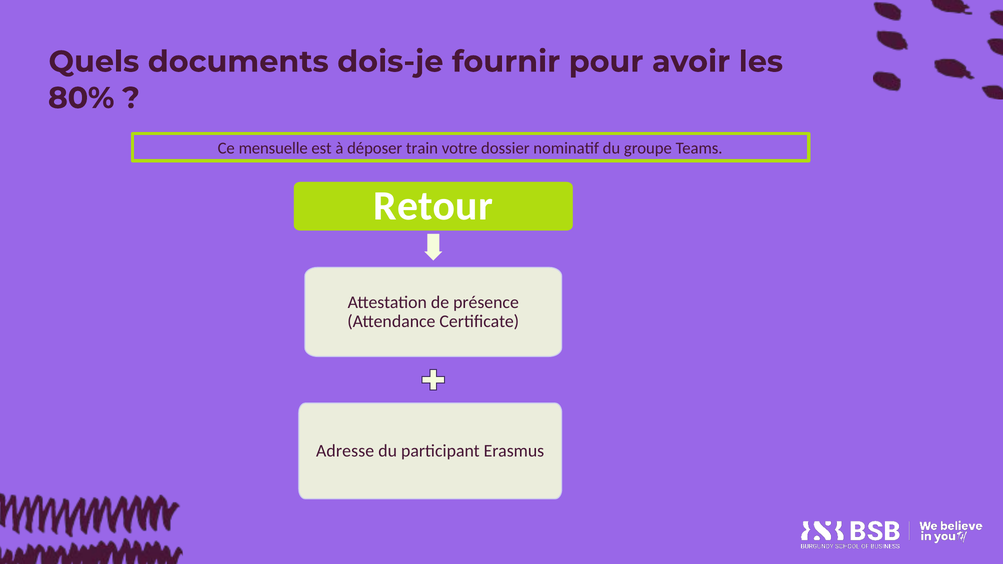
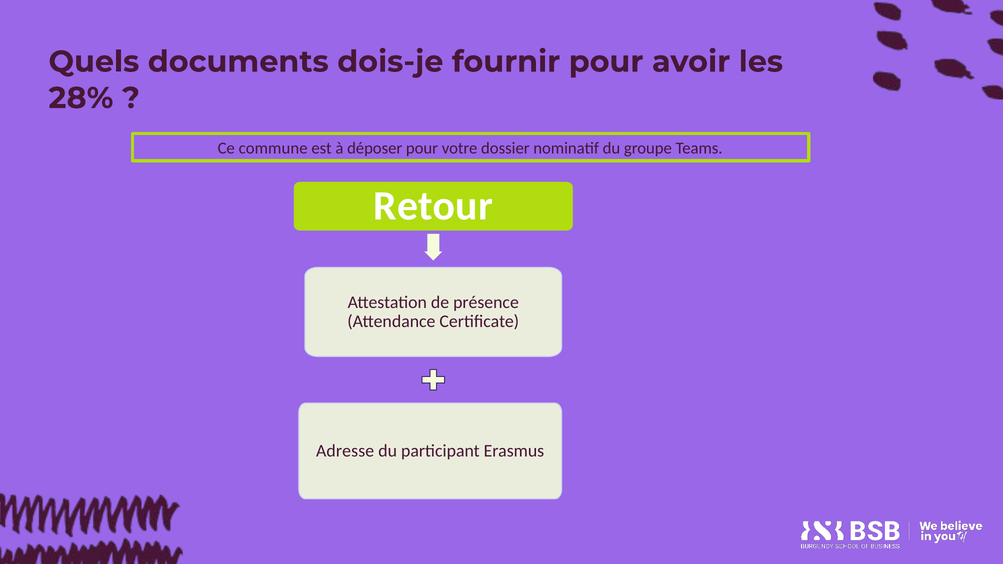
80%: 80% -> 28% (81, 98)
mensuelle: mensuelle -> commune (273, 148)
déposer train: train -> pour (422, 148)
